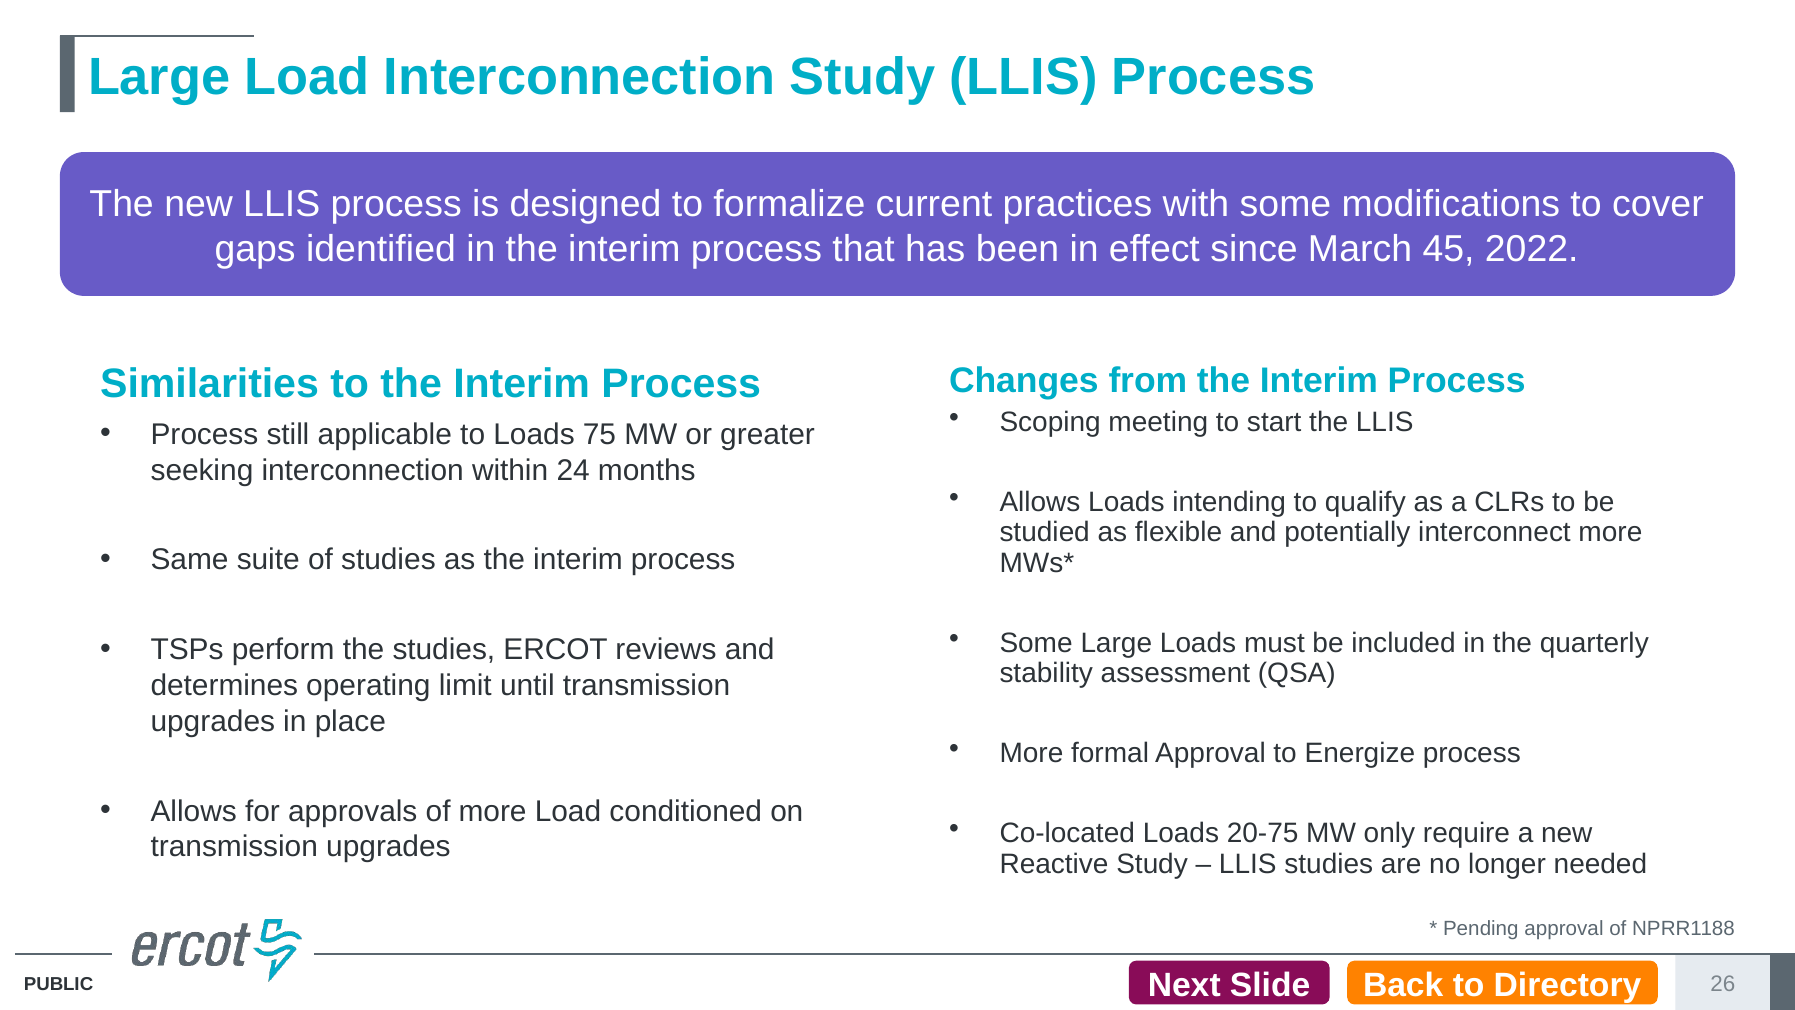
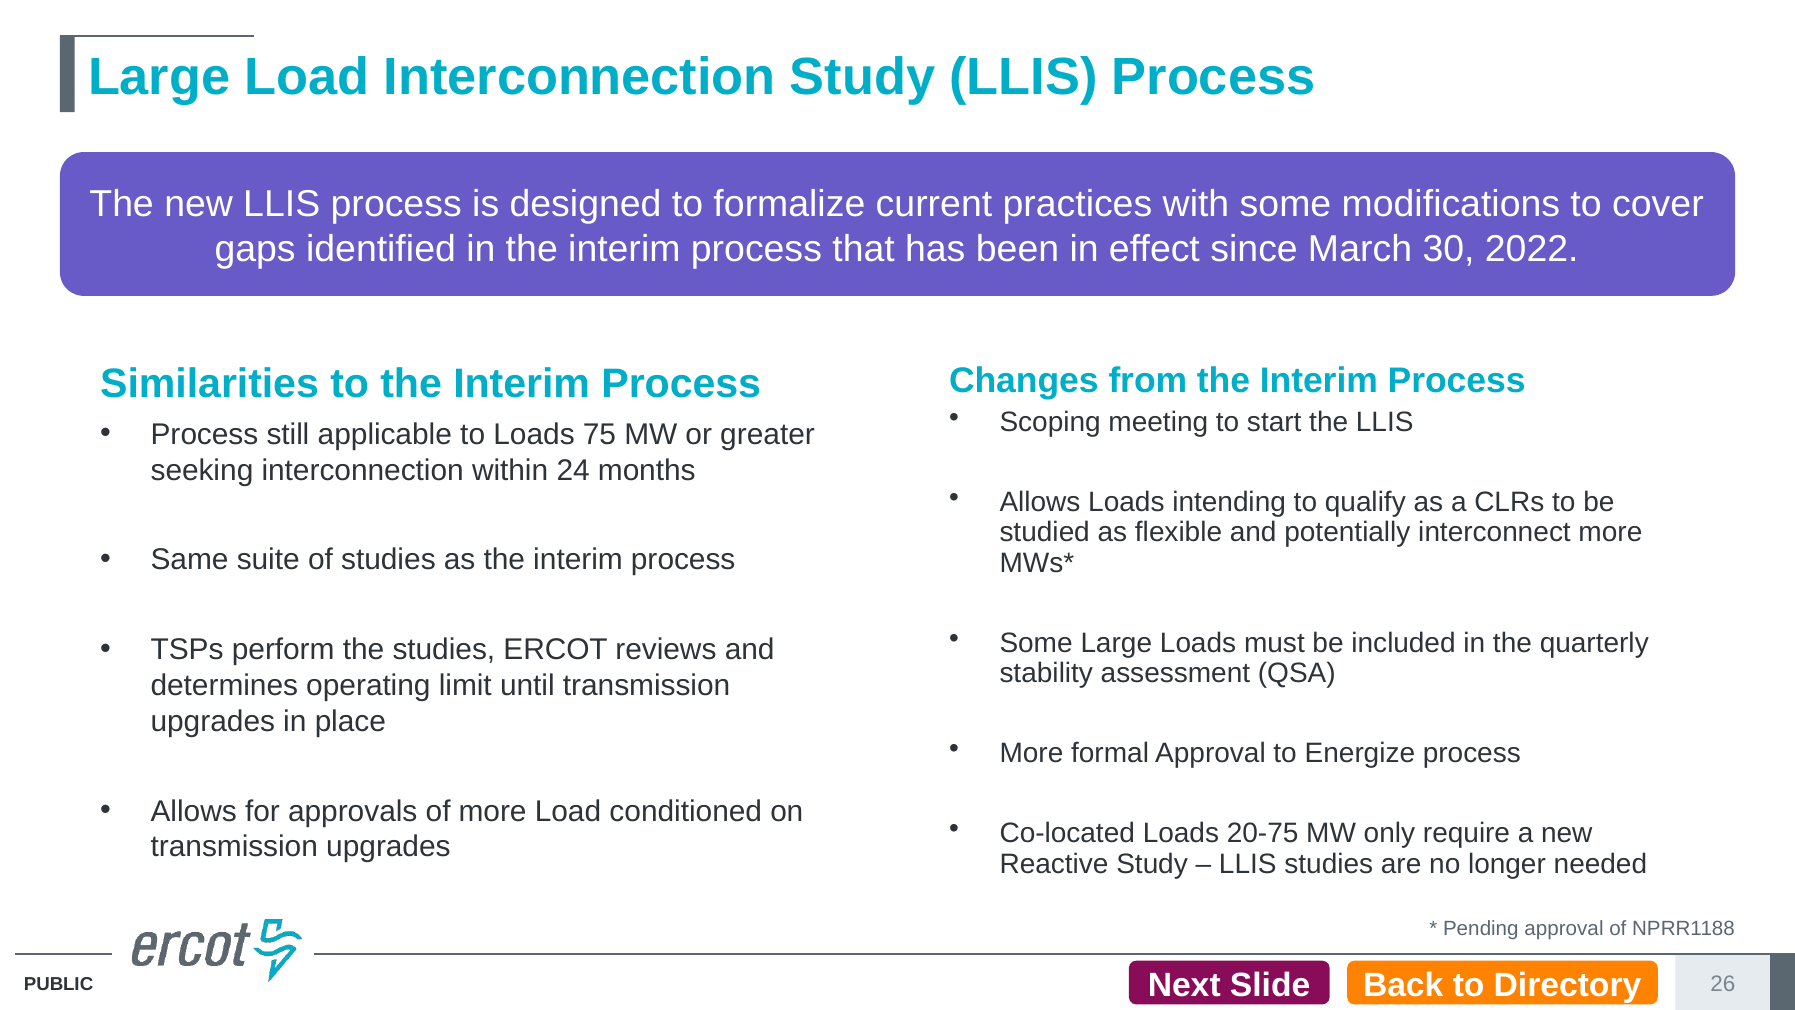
45: 45 -> 30 (1449, 249)
